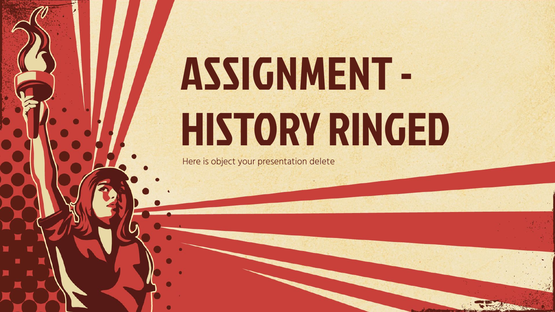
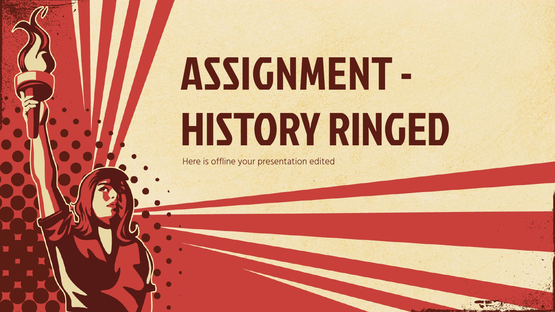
object: object -> offline (223, 162)
delete: delete -> edited (322, 162)
